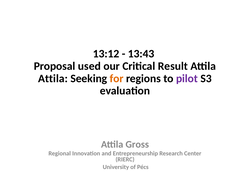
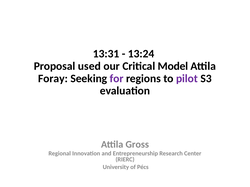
13:12: 13:12 -> 13:31 (106, 54)
13:43: 13:43 -> 13:24 (141, 54)
Result: Result -> Model (173, 66)
Attila: Attila -> Foray (53, 79)
for colour: orange -> purple (117, 79)
